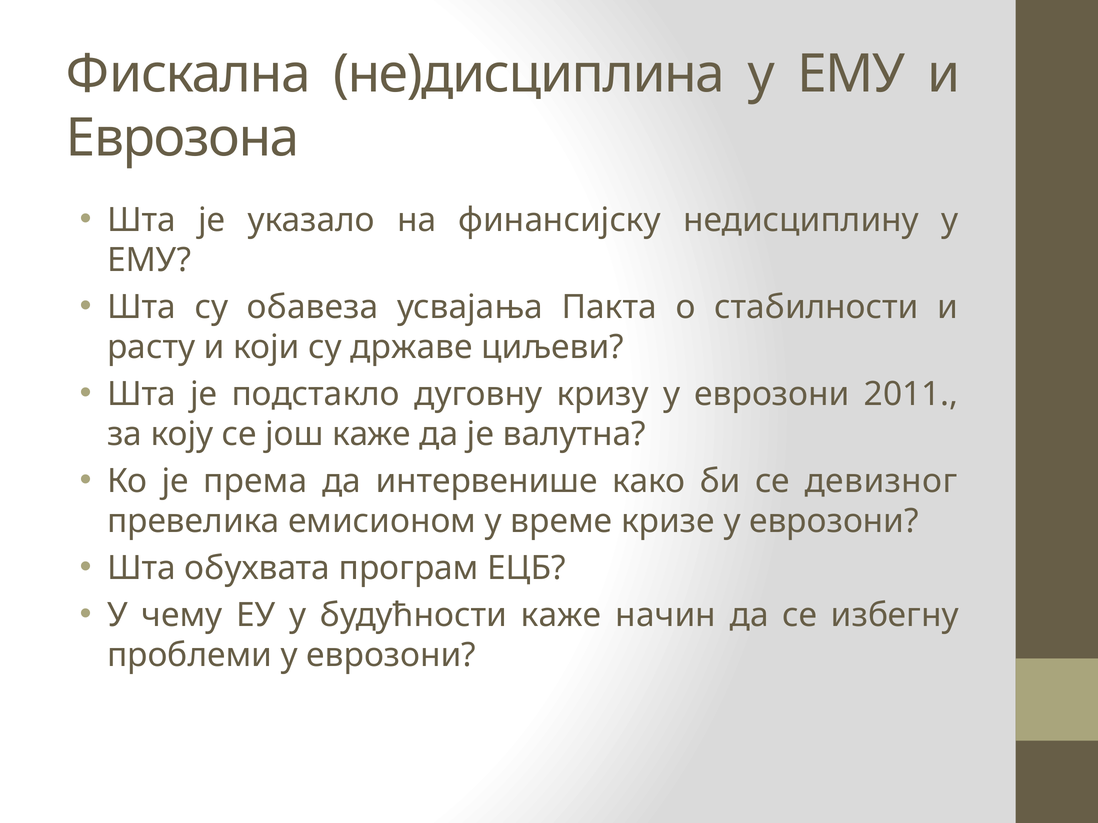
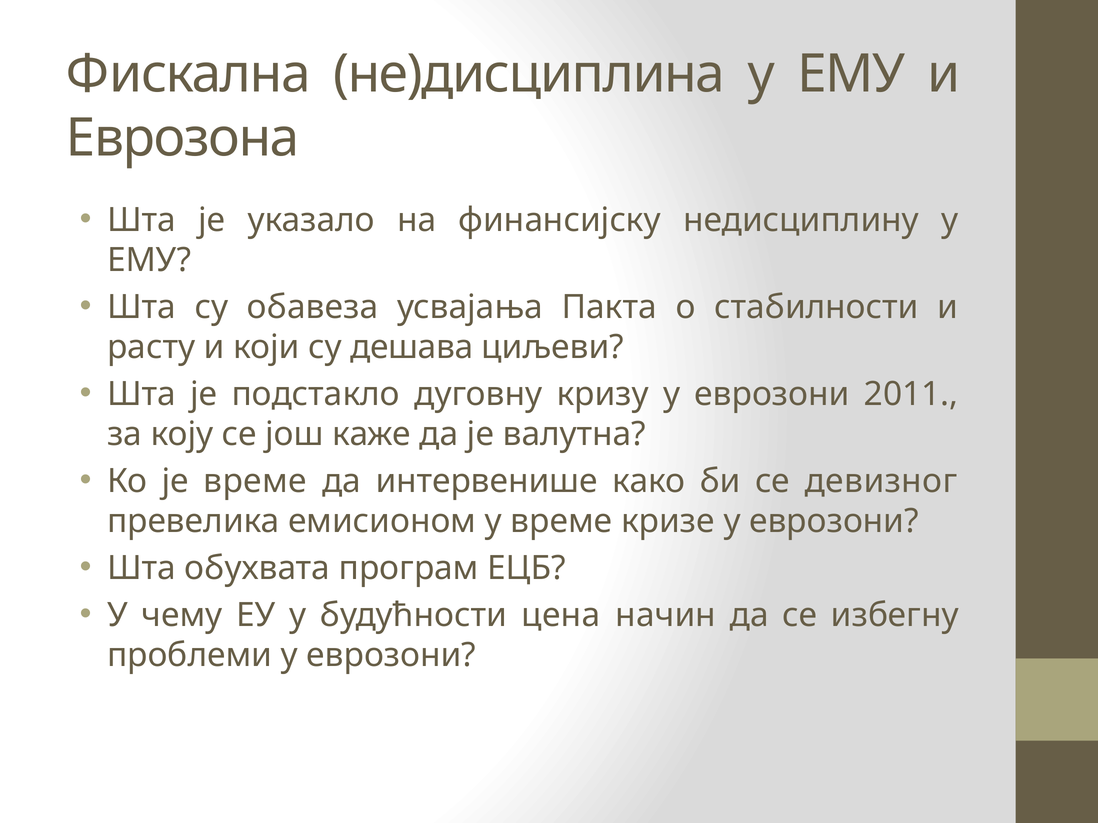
државе: државе -> дешава (412, 347)
је према: према -> време (255, 481)
будућности каже: каже -> цена (561, 615)
